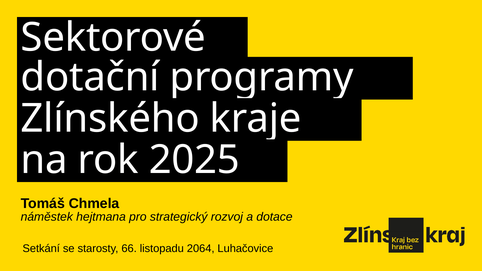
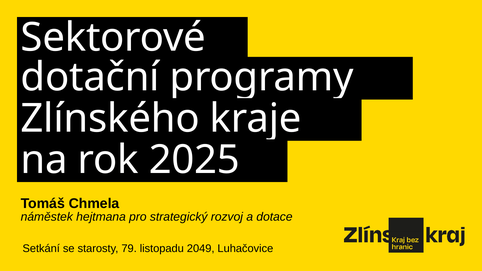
66: 66 -> 79 (129, 249)
2064: 2064 -> 2049 (201, 249)
